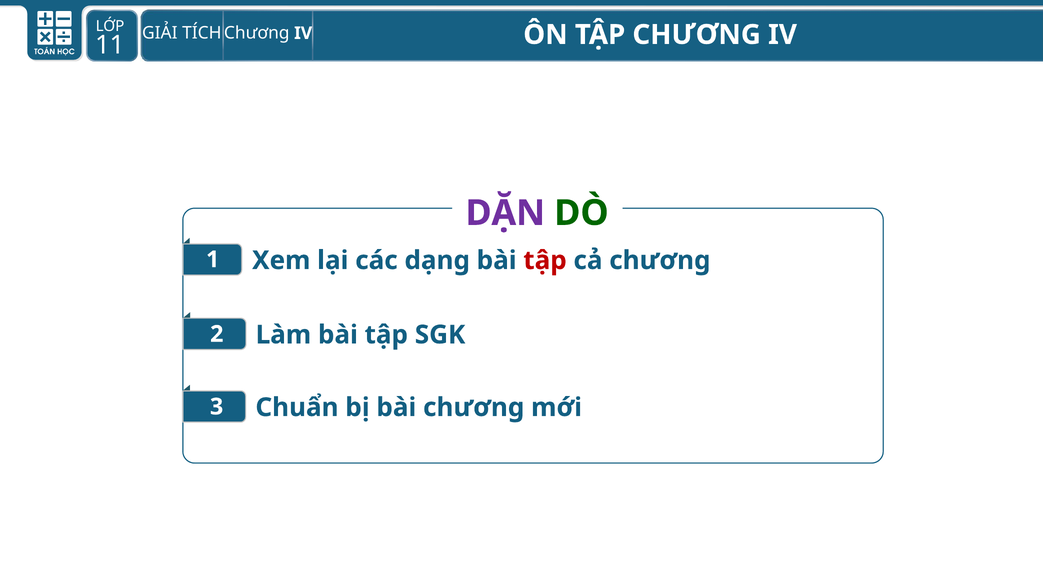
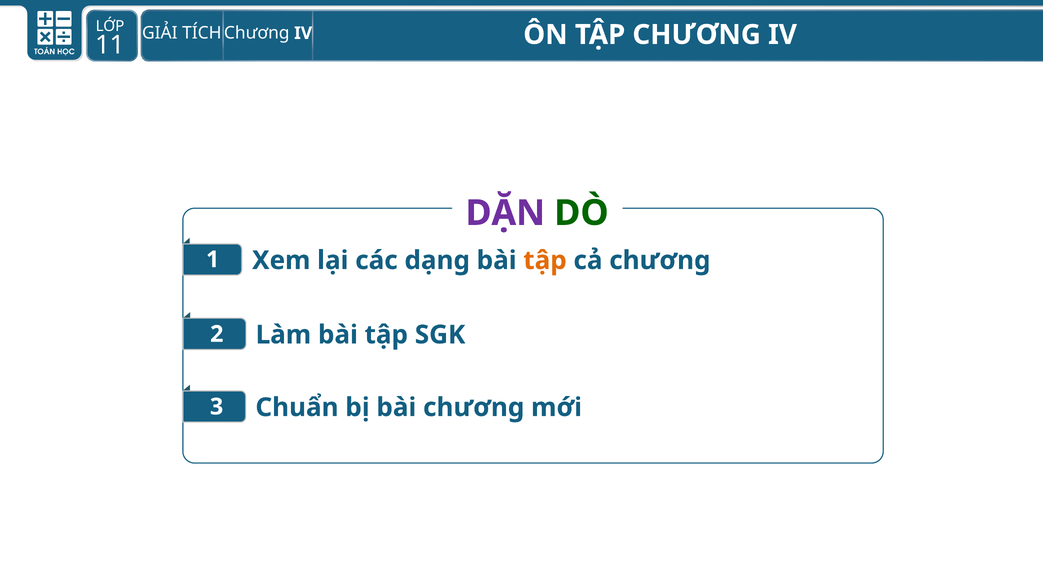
tập colour: red -> orange (545, 260)
